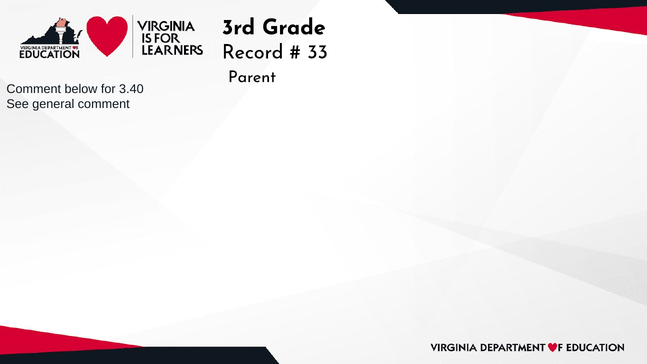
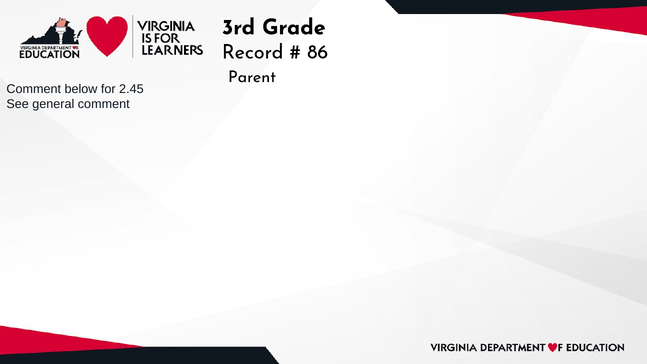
33: 33 -> 86 (318, 52)
3.40: 3.40 -> 2.45 (131, 89)
